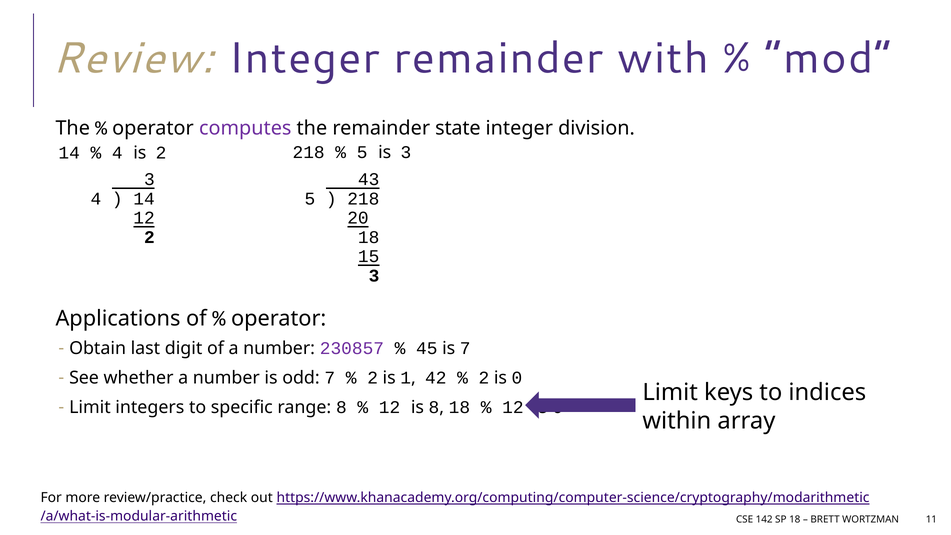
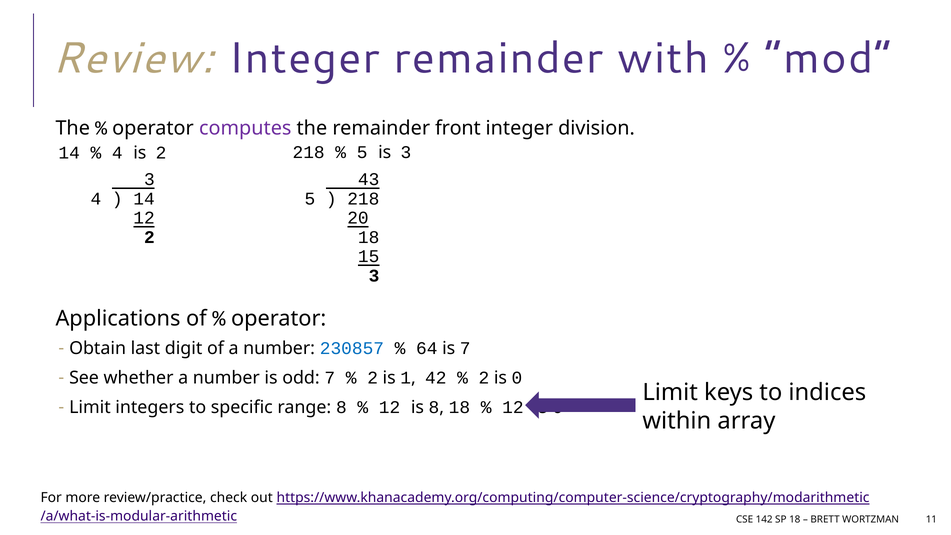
state: state -> front (458, 128)
230857 colour: purple -> blue (352, 348)
45: 45 -> 64 (427, 348)
